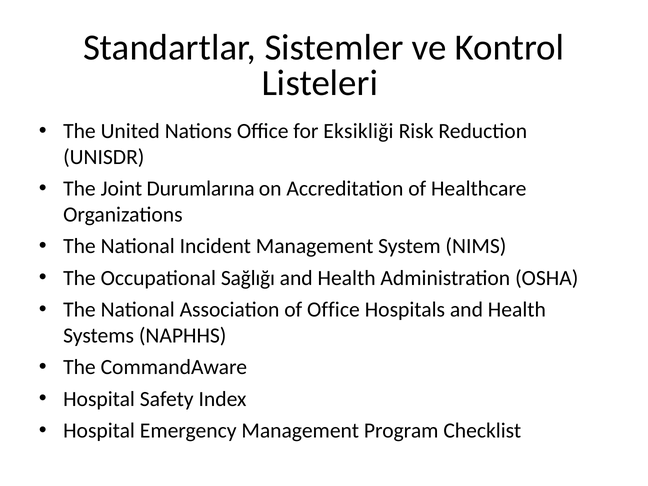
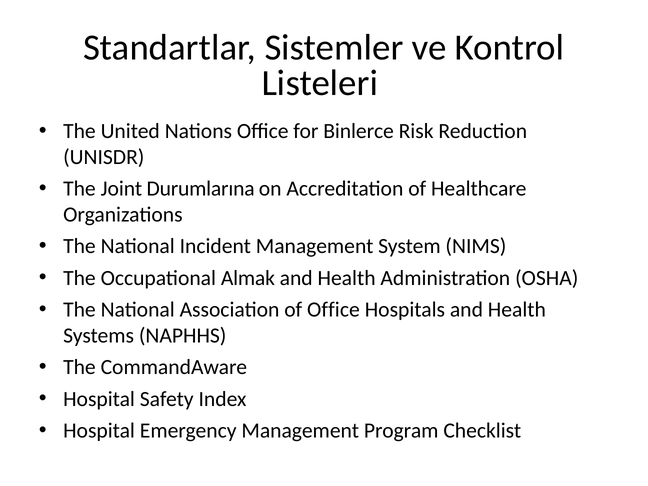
Eksikliği: Eksikliği -> Binlerce (359, 131)
Sağlığı: Sağlığı -> Almak (248, 278)
